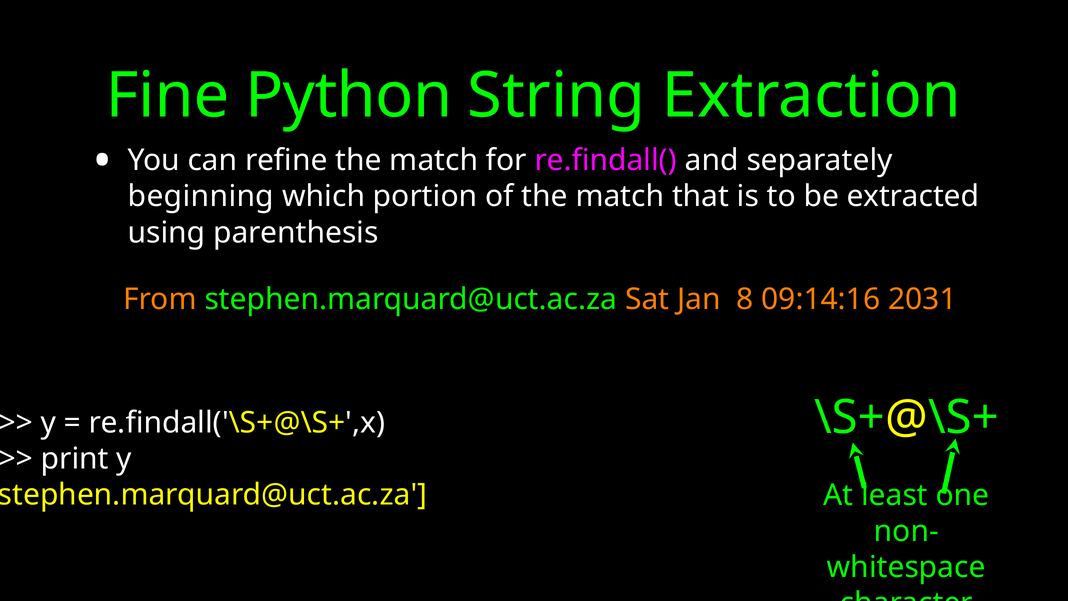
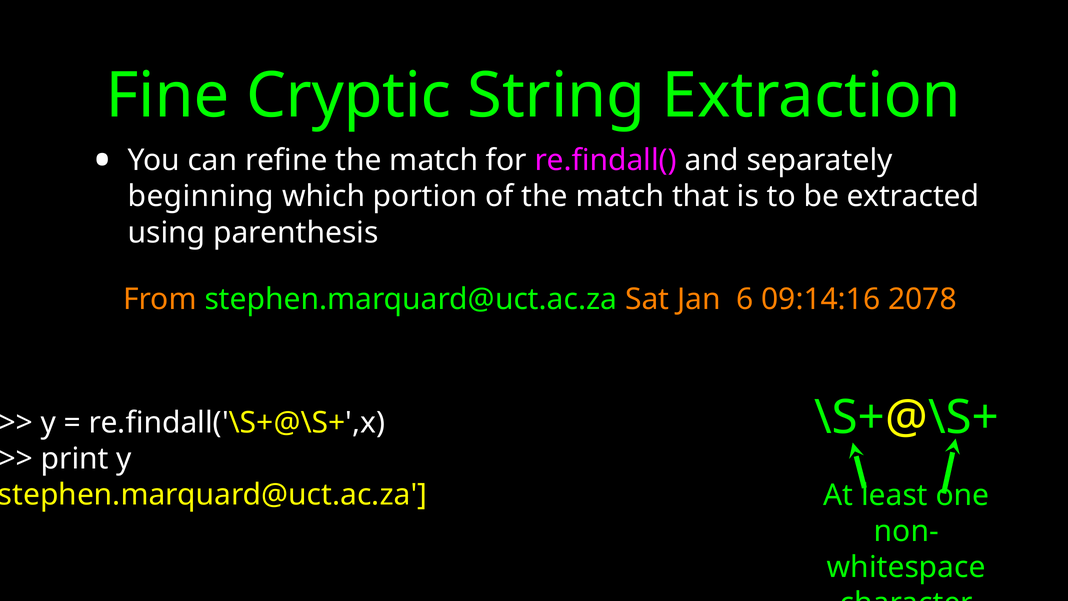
Python: Python -> Cryptic (349, 96)
8: 8 -> 6 (745, 299)
2031: 2031 -> 2078 (922, 299)
